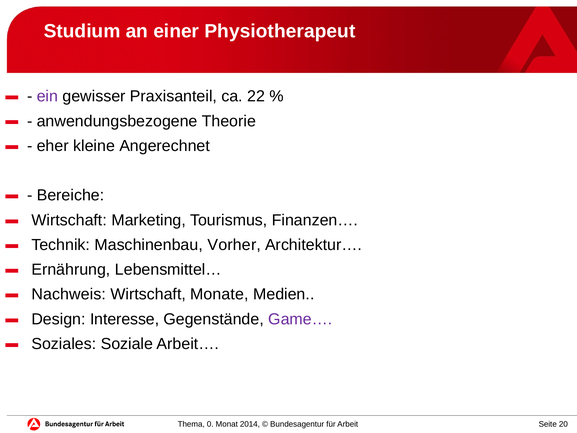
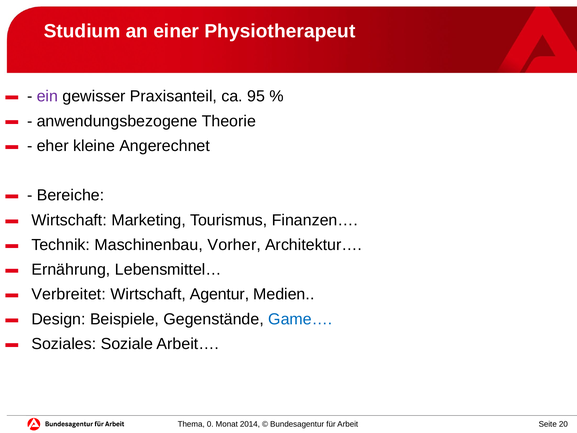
22: 22 -> 95 (256, 96)
Nachweis: Nachweis -> Verbreitet (69, 294)
Monate: Monate -> Agentur (219, 294)
Interesse: Interesse -> Beispiele (125, 319)
Game… colour: purple -> blue (300, 319)
